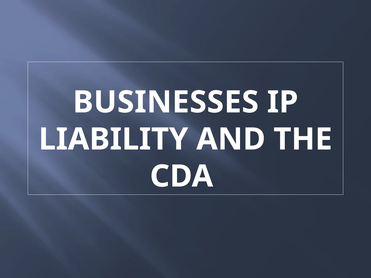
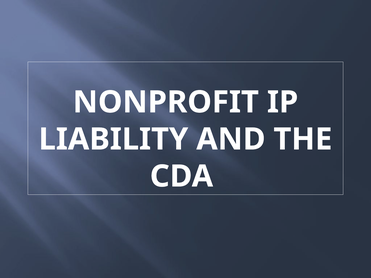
BUSINESSES: BUSINESSES -> NONPROFIT (166, 102)
